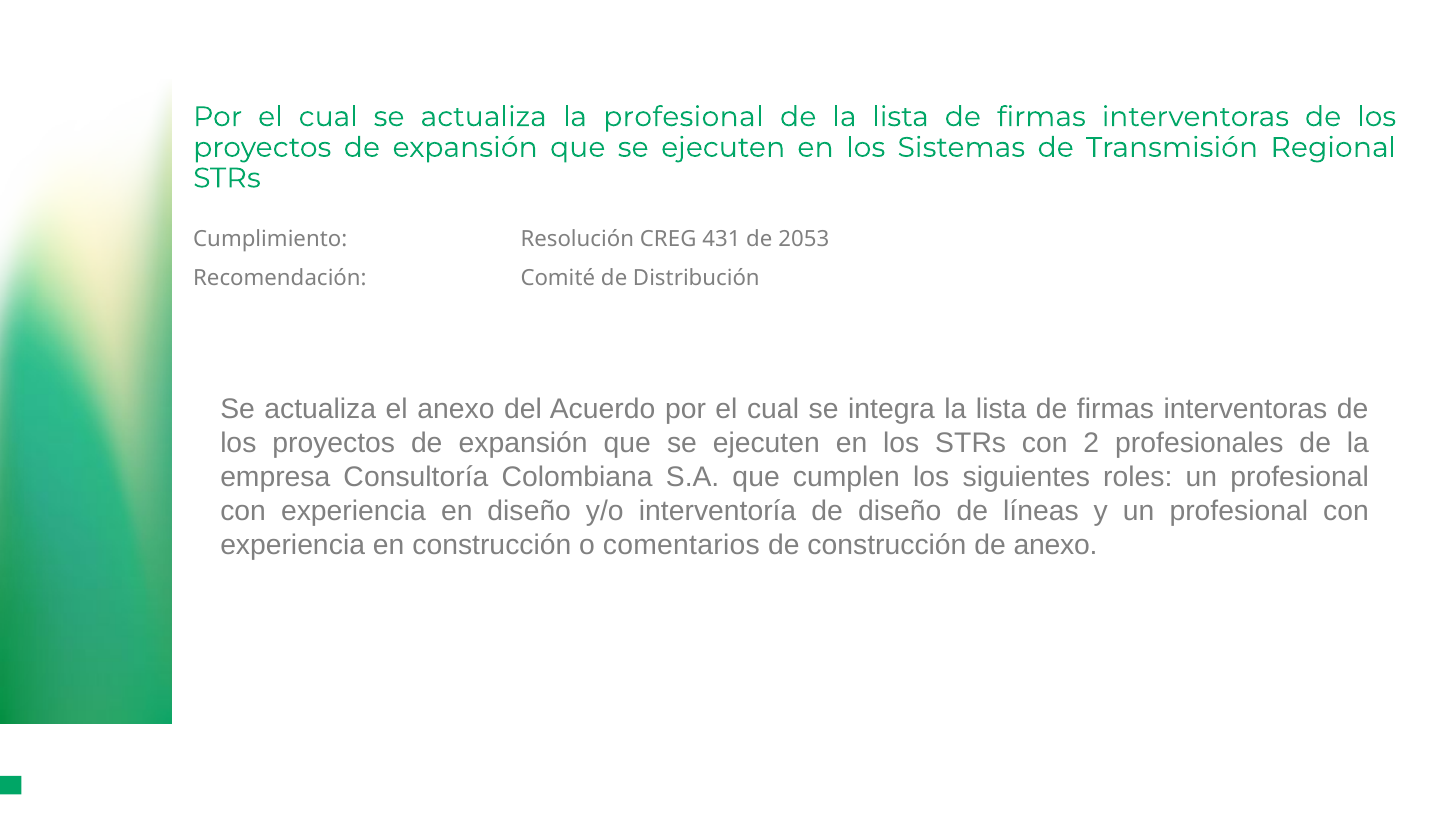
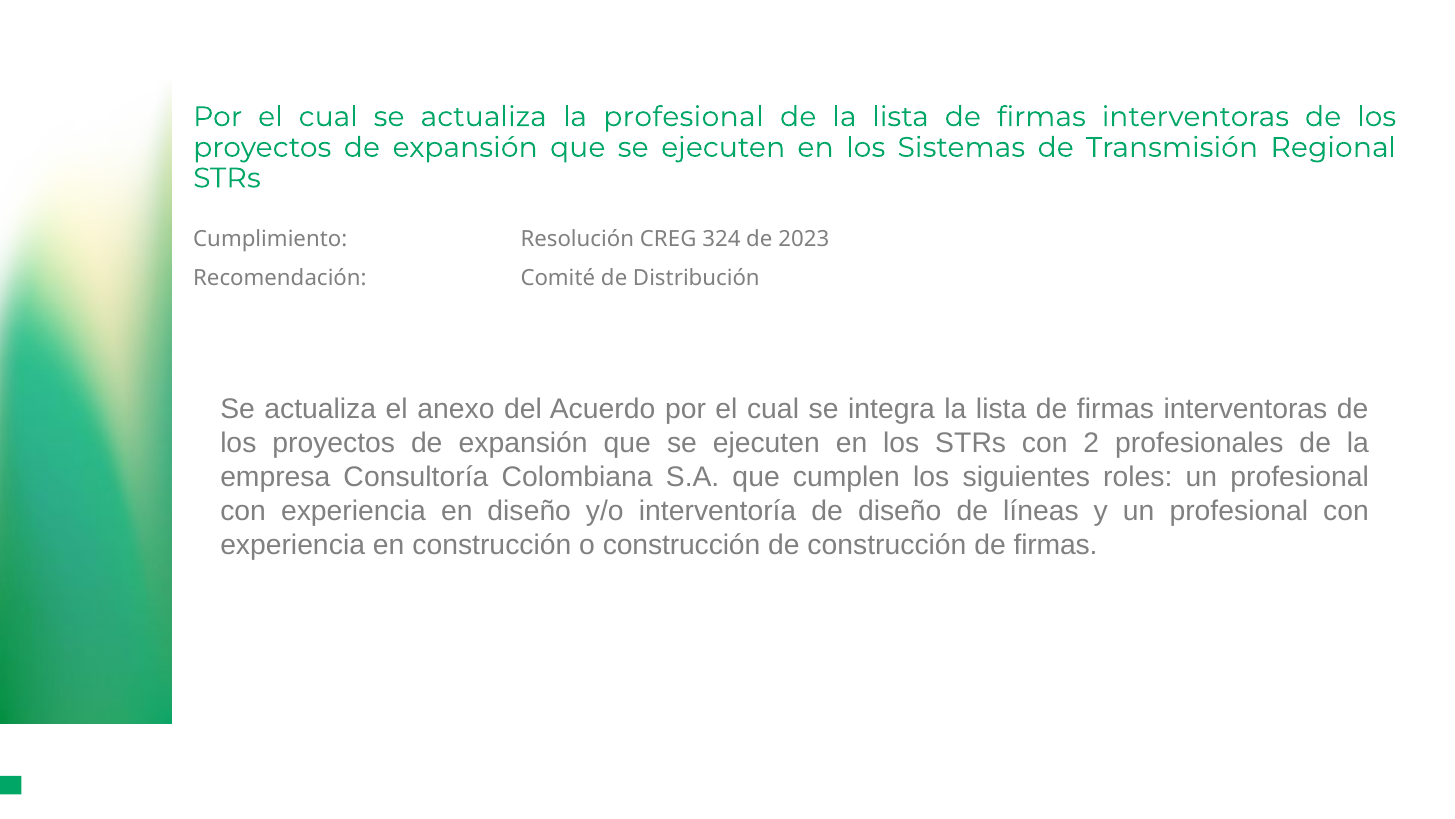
431: 431 -> 324 (721, 239)
2053: 2053 -> 2023 (804, 239)
o comentarios: comentarios -> construcción (682, 545)
construcción de anexo: anexo -> firmas (1056, 545)
